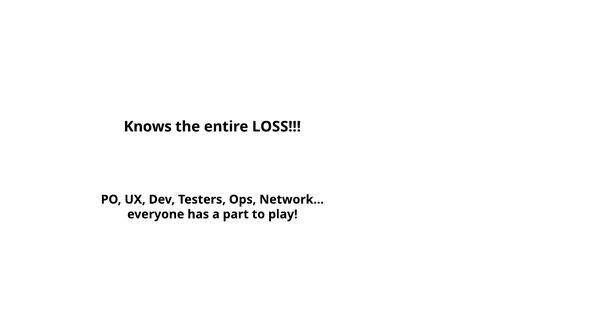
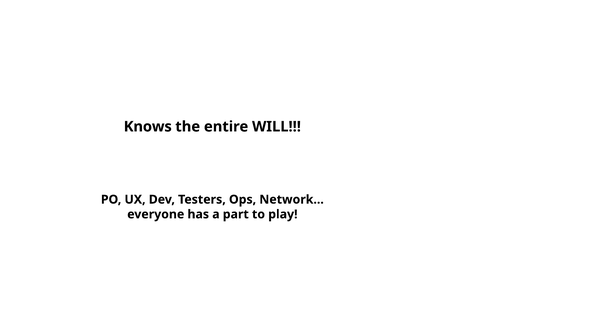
LOSS: LOSS -> WILL (276, 127)
